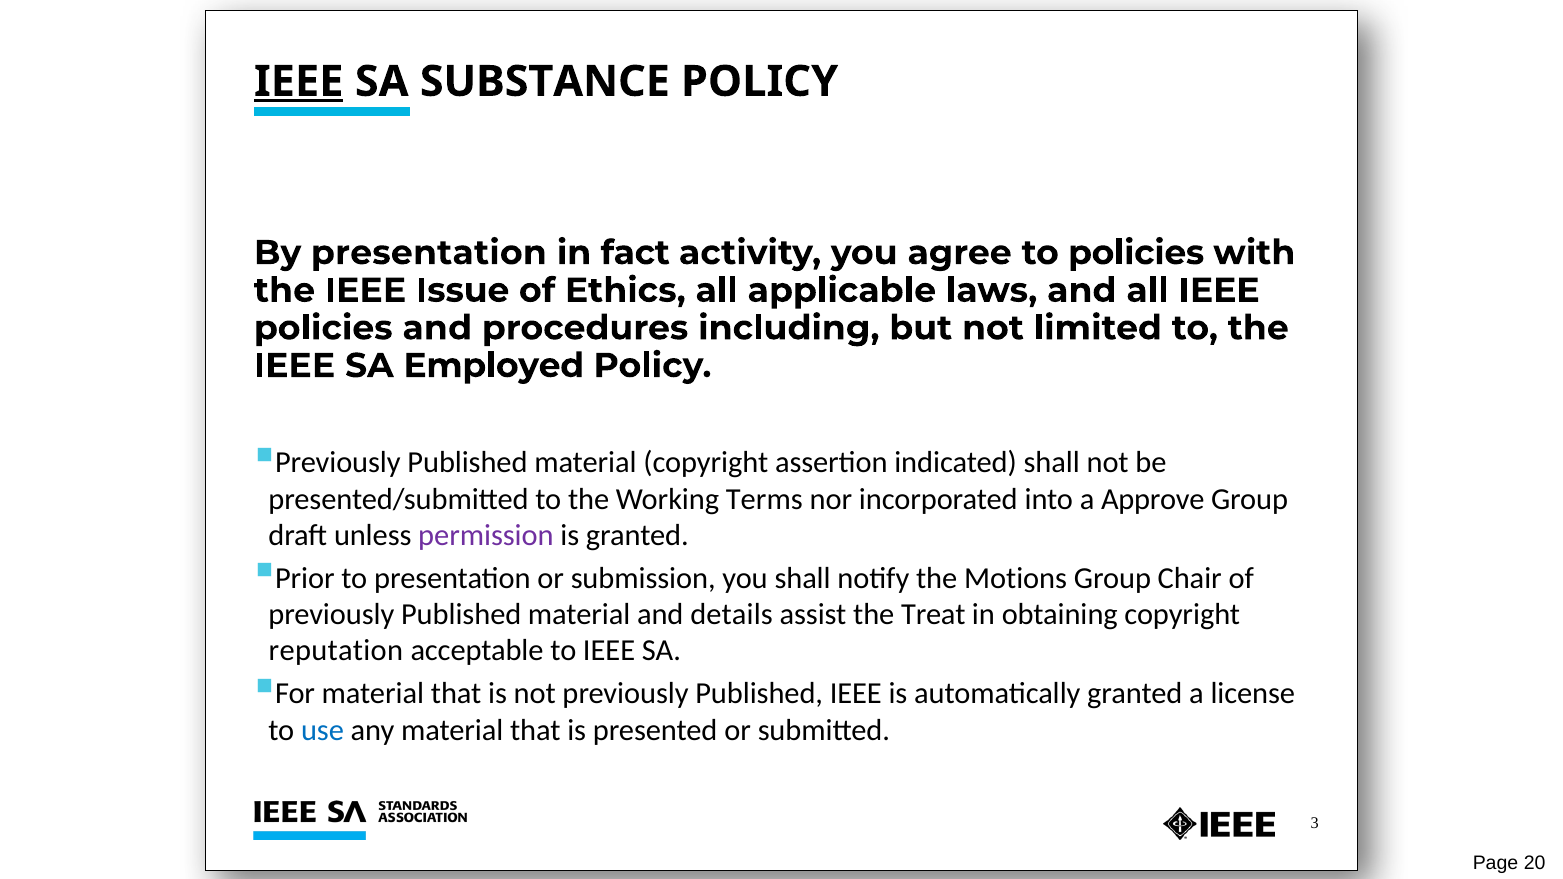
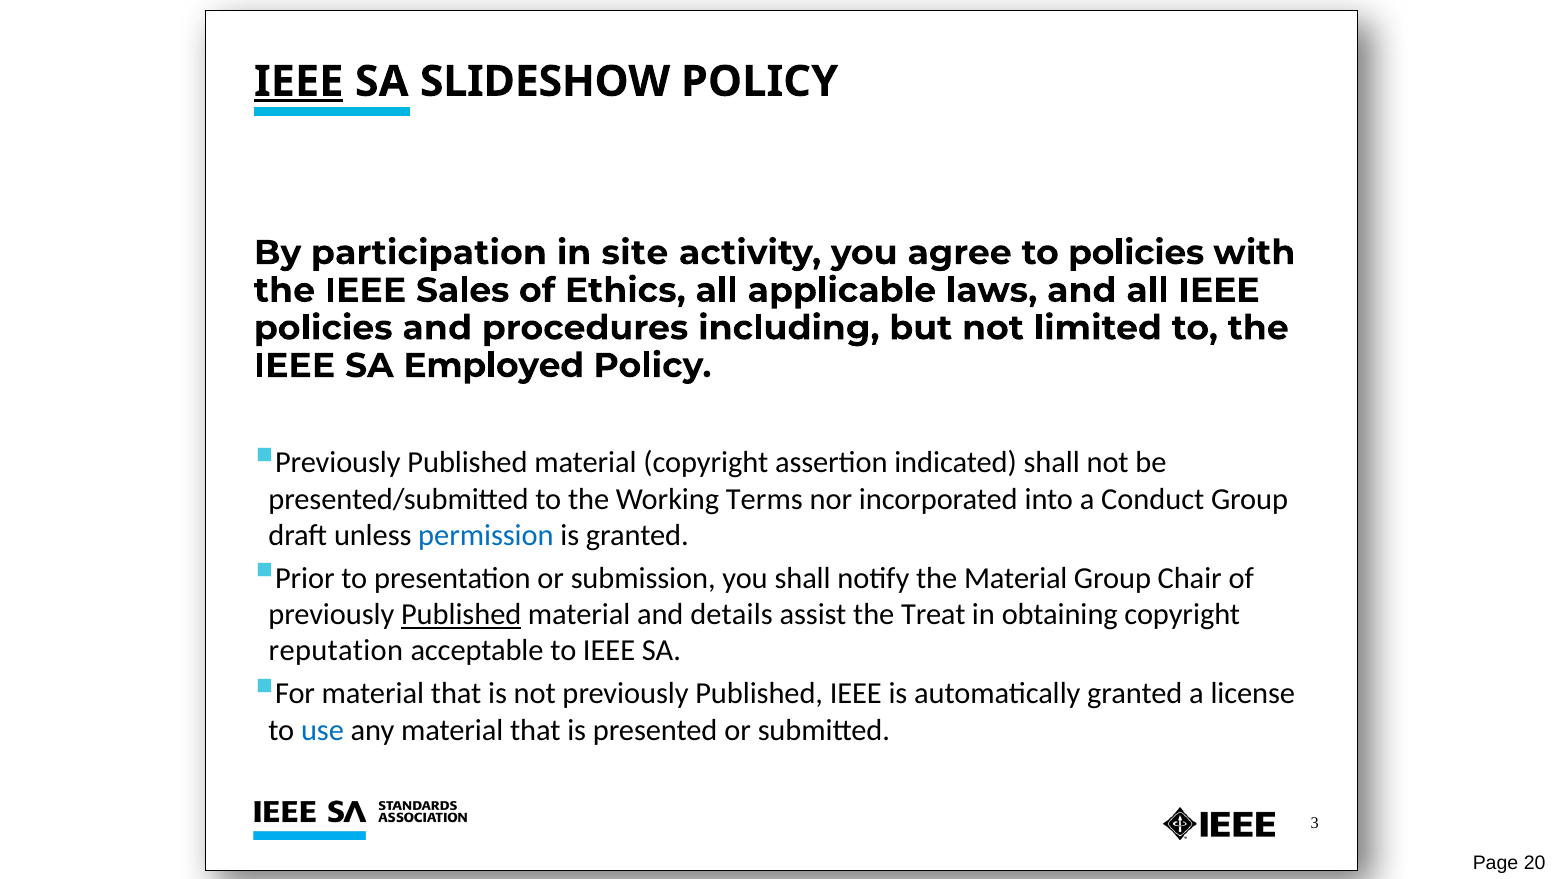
SUBSTANCE: SUBSTANCE -> SLIDESHOW (545, 82)
By presentation: presentation -> participation (429, 253)
fact: fact -> site (635, 253)
Issue: Issue -> Sales (463, 290)
Approve: Approve -> Conduct (1153, 499)
permission colour: purple -> blue (486, 535)
the Motions: Motions -> Material (1016, 578)
Published underline: none -> present (461, 615)
